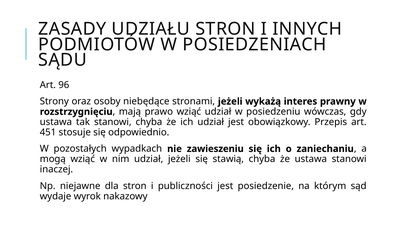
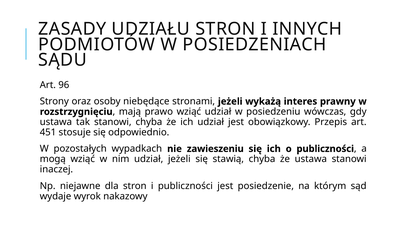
o zaniechaniu: zaniechaniu -> publiczności (325, 149)
